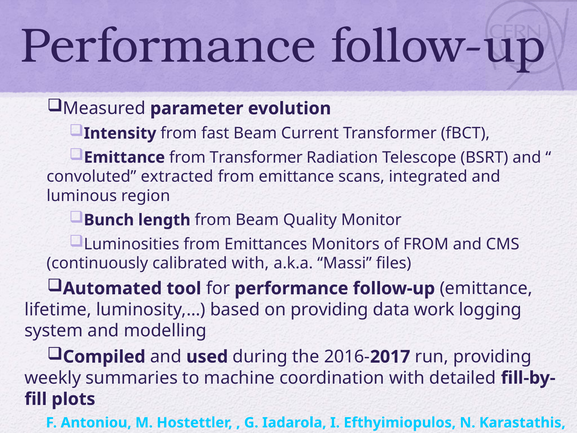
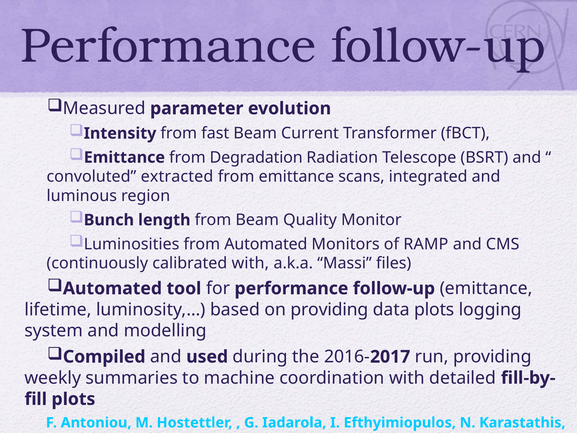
from Transformer: Transformer -> Degradation (256, 157)
from Emittances: Emittances -> Automated (266, 244)
of FROM: FROM -> RAMP (426, 244)
data work: work -> plots (434, 309)
